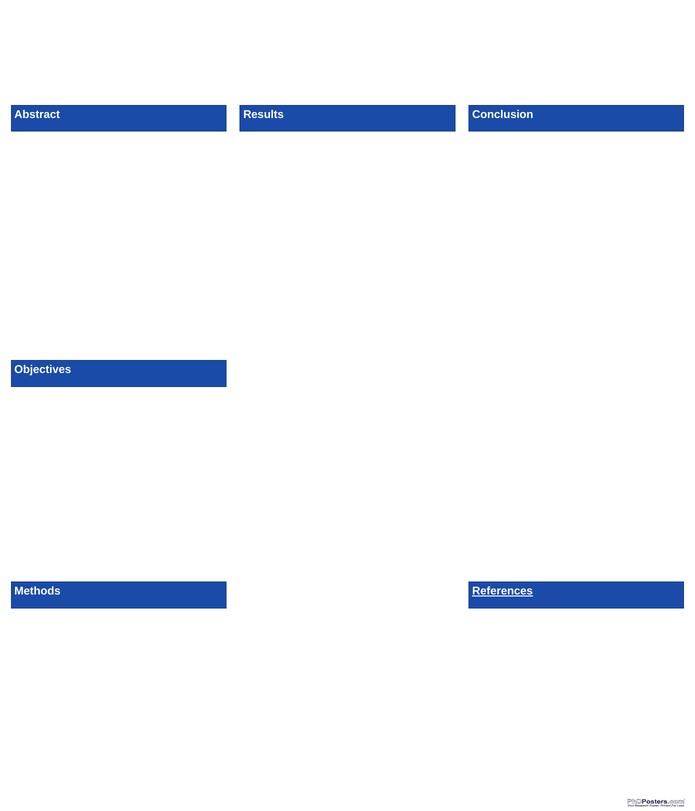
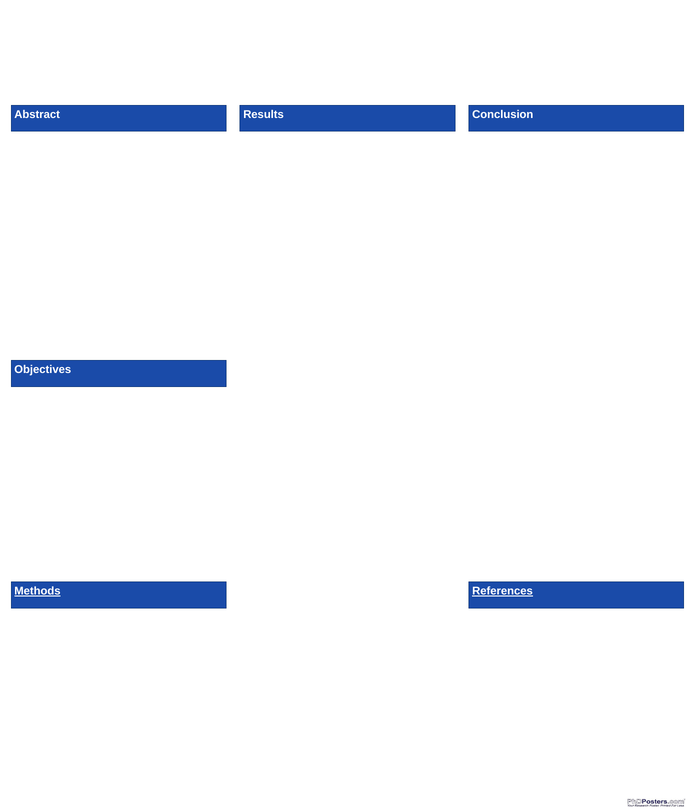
Methods underline: none -> present (37, 591)
